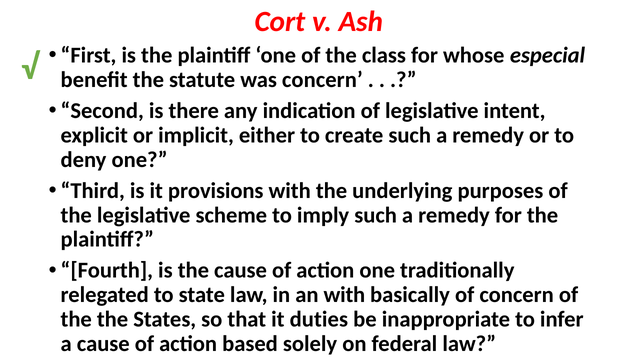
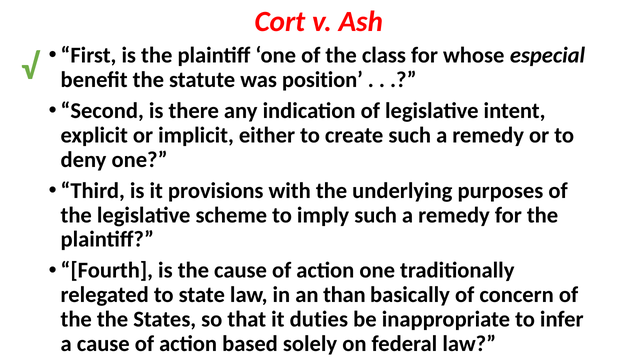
was concern: concern -> position (322, 80)
an with: with -> than (344, 295)
